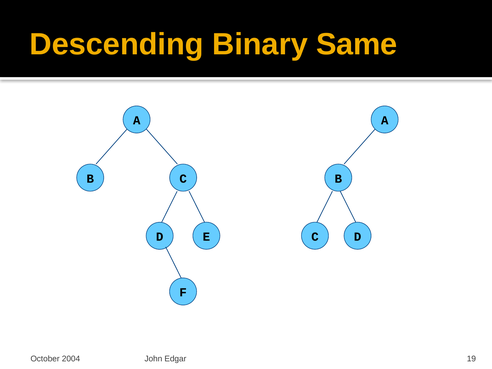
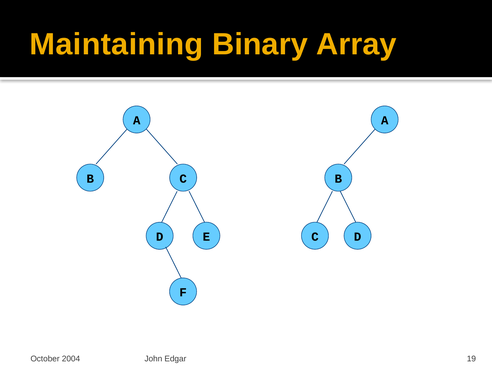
Descending: Descending -> Maintaining (116, 44)
Same: Same -> Array (356, 44)
